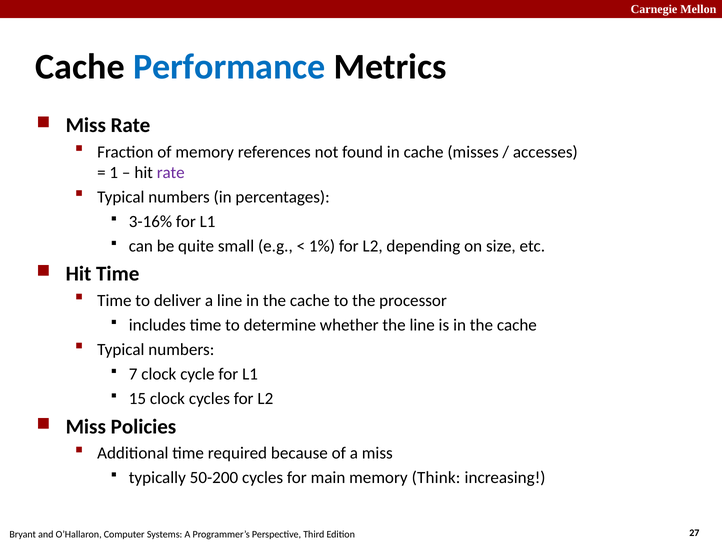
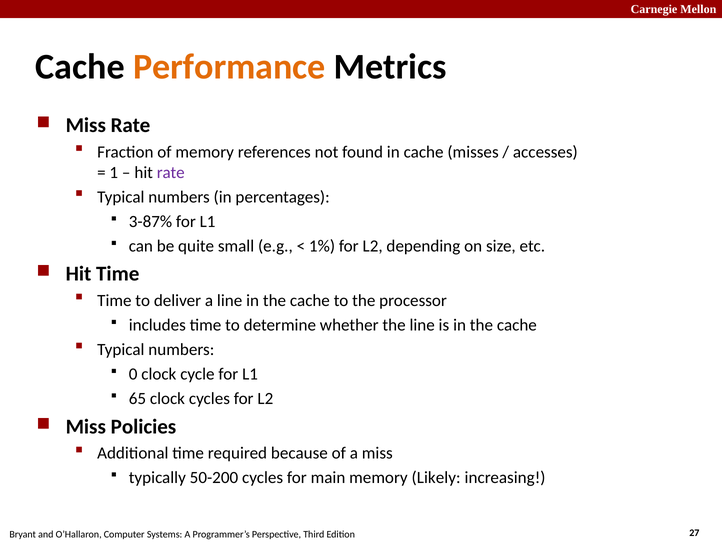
Performance colour: blue -> orange (229, 67)
3-16%: 3-16% -> 3-87% (150, 221)
7: 7 -> 0 (133, 374)
15: 15 -> 65 (137, 398)
Think: Think -> Likely (436, 477)
